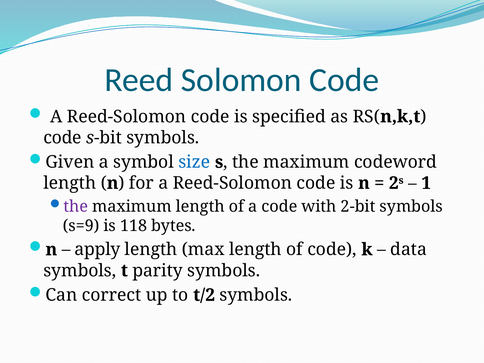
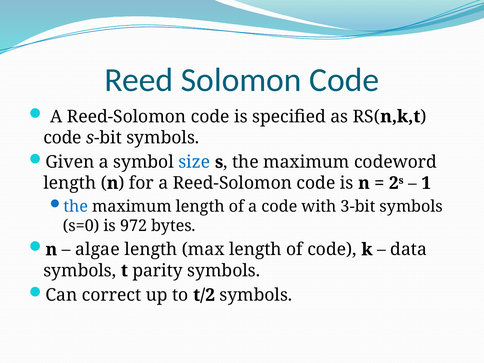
the colour: purple -> blue (76, 206)
2-bit: 2-bit -> 3-bit (358, 206)
s=9: s=9 -> s=0 (81, 226)
118: 118 -> 972 (134, 226)
apply: apply -> algae (97, 250)
